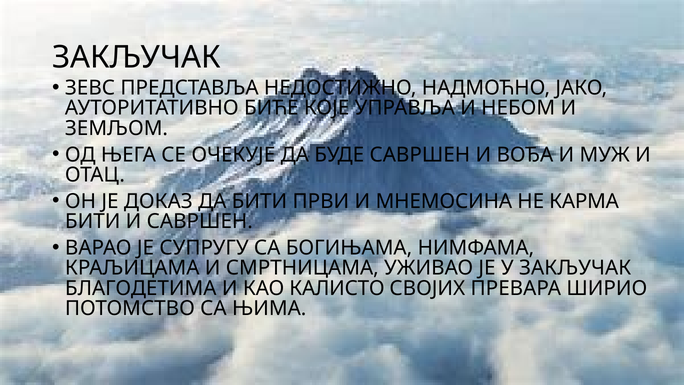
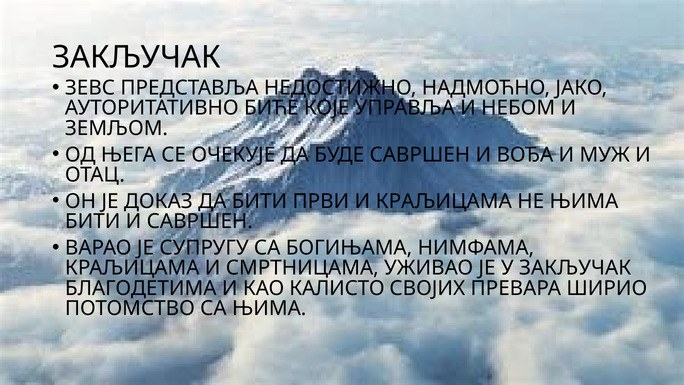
И МНЕМОСИНА: МНЕМОСИНА -> КРАЉИЦАМА (444, 201)
НЕ КАРМА: КАРМА -> ЊИМА (584, 201)
